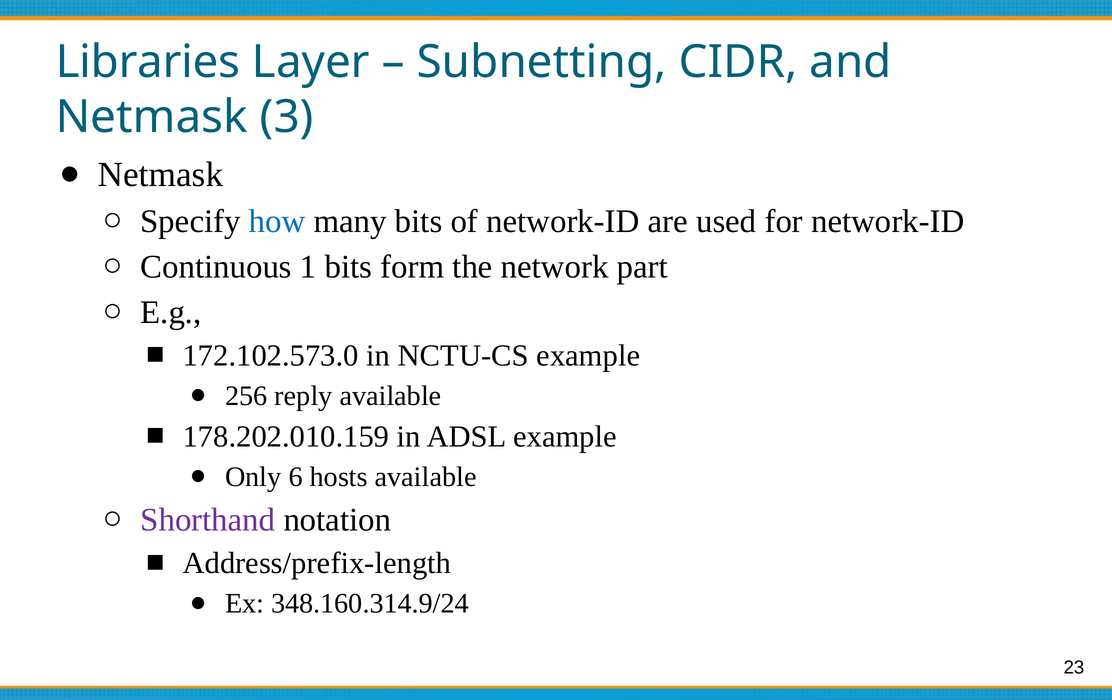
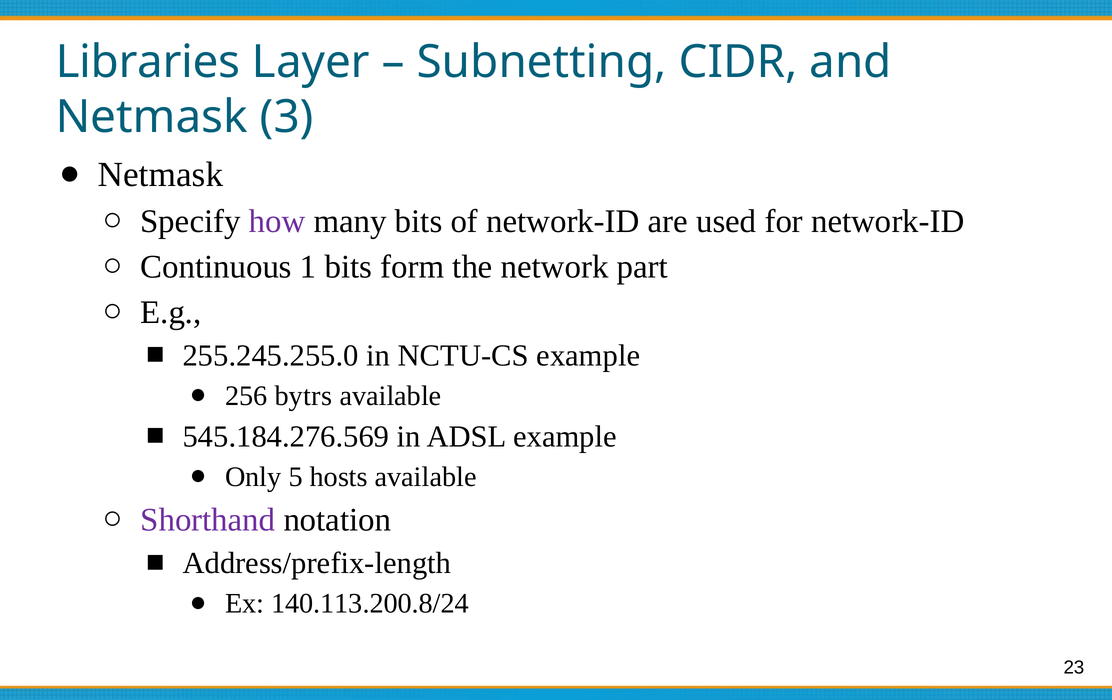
how colour: blue -> purple (277, 222)
172.102.573.0: 172.102.573.0 -> 255.245.255.0 (271, 356)
reply: reply -> bytrs (303, 396)
178.202.010.159: 178.202.010.159 -> 545.184.276.569 (286, 437)
6: 6 -> 5 (296, 477)
348.160.314.9/24: 348.160.314.9/24 -> 140.113.200.8/24 (370, 604)
